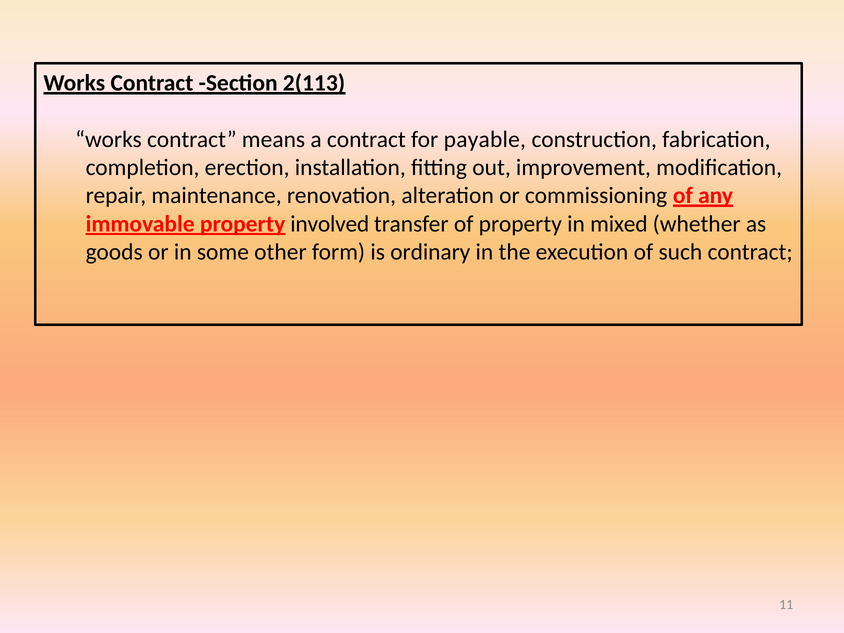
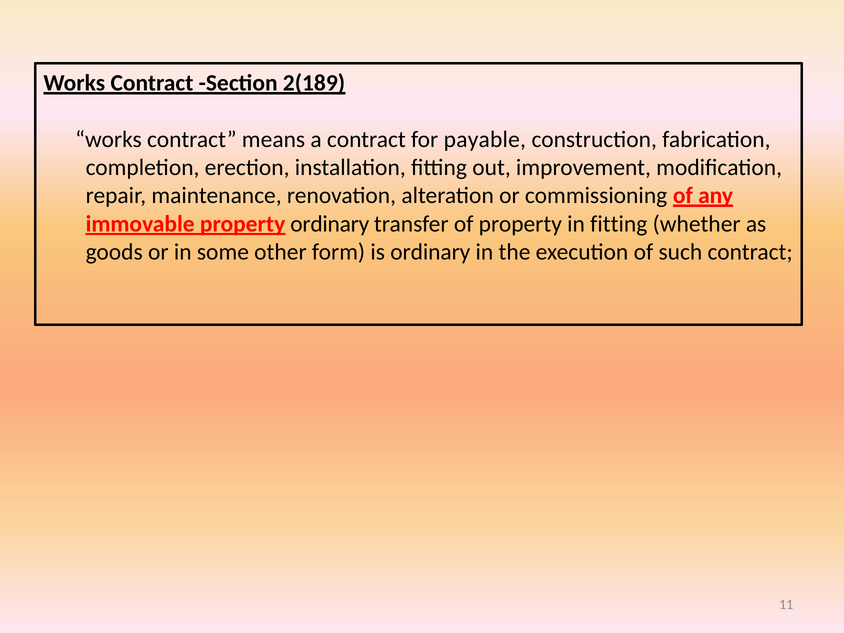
2(113: 2(113 -> 2(189 (314, 83)
property involved: involved -> ordinary (330, 224)
in mixed: mixed -> fitting (619, 224)
